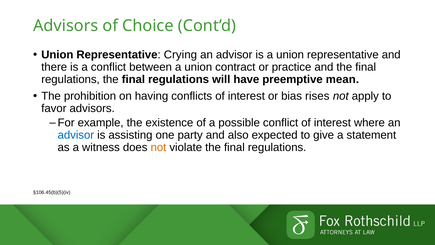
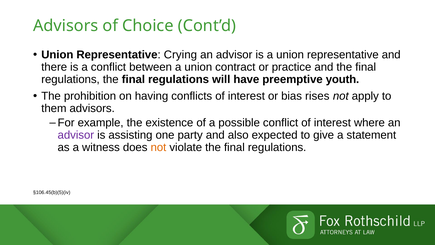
mean: mean -> youth (343, 79)
favor: favor -> them (54, 108)
advisor colour: blue -> purple (76, 135)
